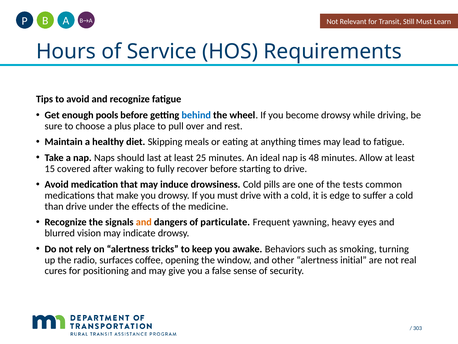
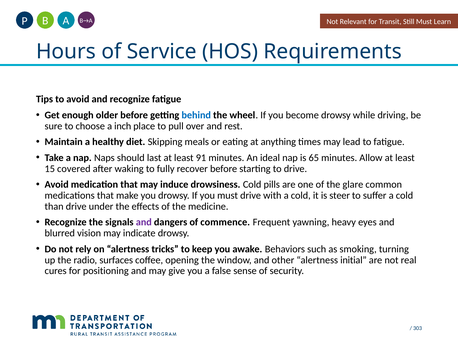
pools: pools -> older (107, 115)
plus: plus -> inch (123, 126)
25: 25 -> 91 (201, 157)
48: 48 -> 65 (314, 157)
tests: tests -> glare (353, 184)
edge: edge -> steer (340, 195)
and colour: orange -> purple (144, 222)
particulate: particulate -> commence (225, 222)
